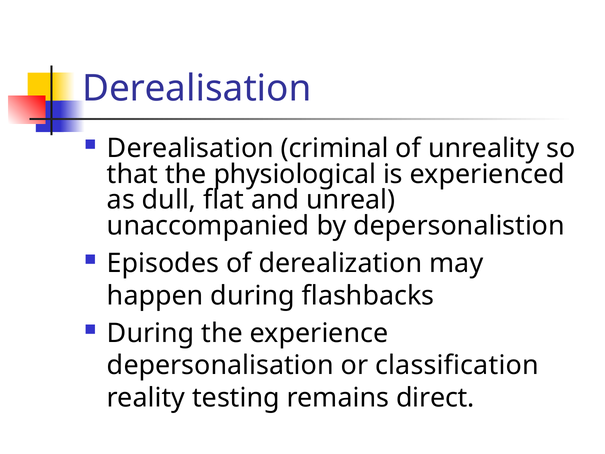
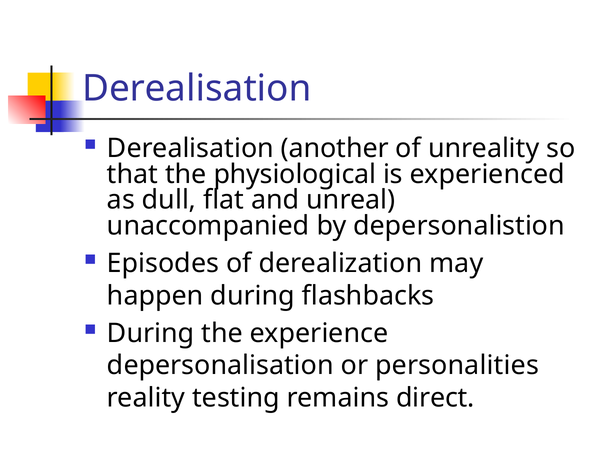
criminal: criminal -> another (335, 148)
classification: classification -> personalities (457, 365)
